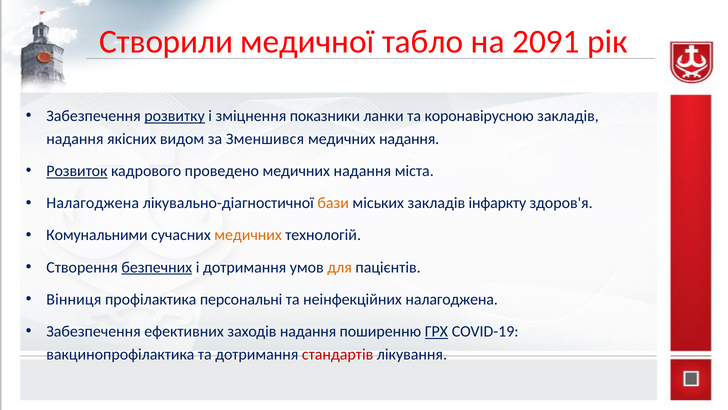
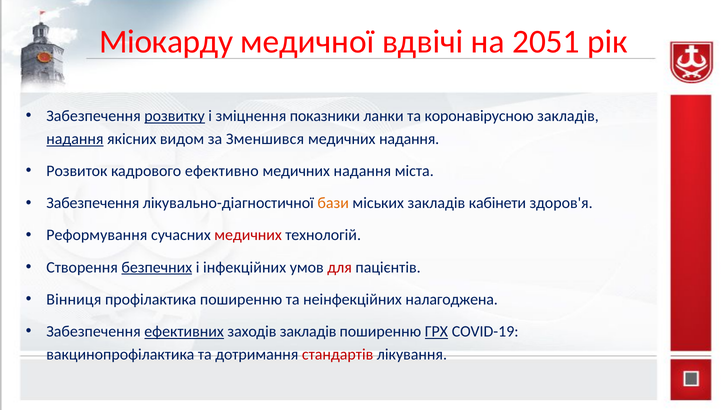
Створили: Створили -> Міокарду (166, 42)
табло: табло -> вдвічі (423, 42)
2091: 2091 -> 2051 (546, 42)
надання underline: none -> present (75, 139)
Розвиток underline: present -> none (77, 171)
проведено: проведено -> ефективно (222, 171)
Налагоджена: Налагоджена -> Забезпечення (93, 203)
інфаркту: інфаркту -> кабінети (497, 203)
Комунальними: Комунальними -> Реформування (97, 235)
медичних colour: orange -> red (248, 235)
і дотримання: дотримання -> інфекційних (245, 267)
для colour: orange -> red (340, 267)
профілактика персональні: персональні -> поширенню (241, 299)
ефективних underline: none -> present (184, 331)
заходів надання: надання -> закладів (308, 331)
